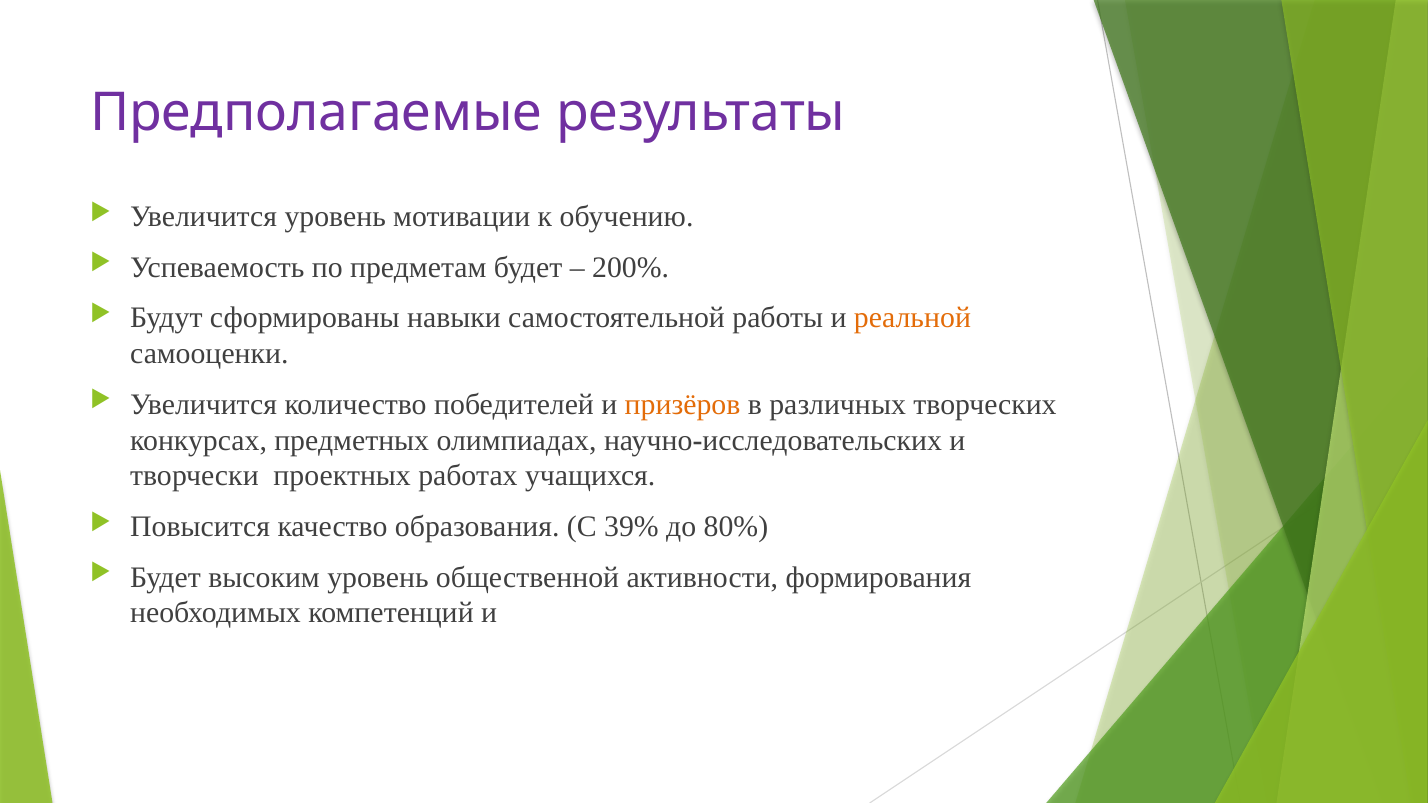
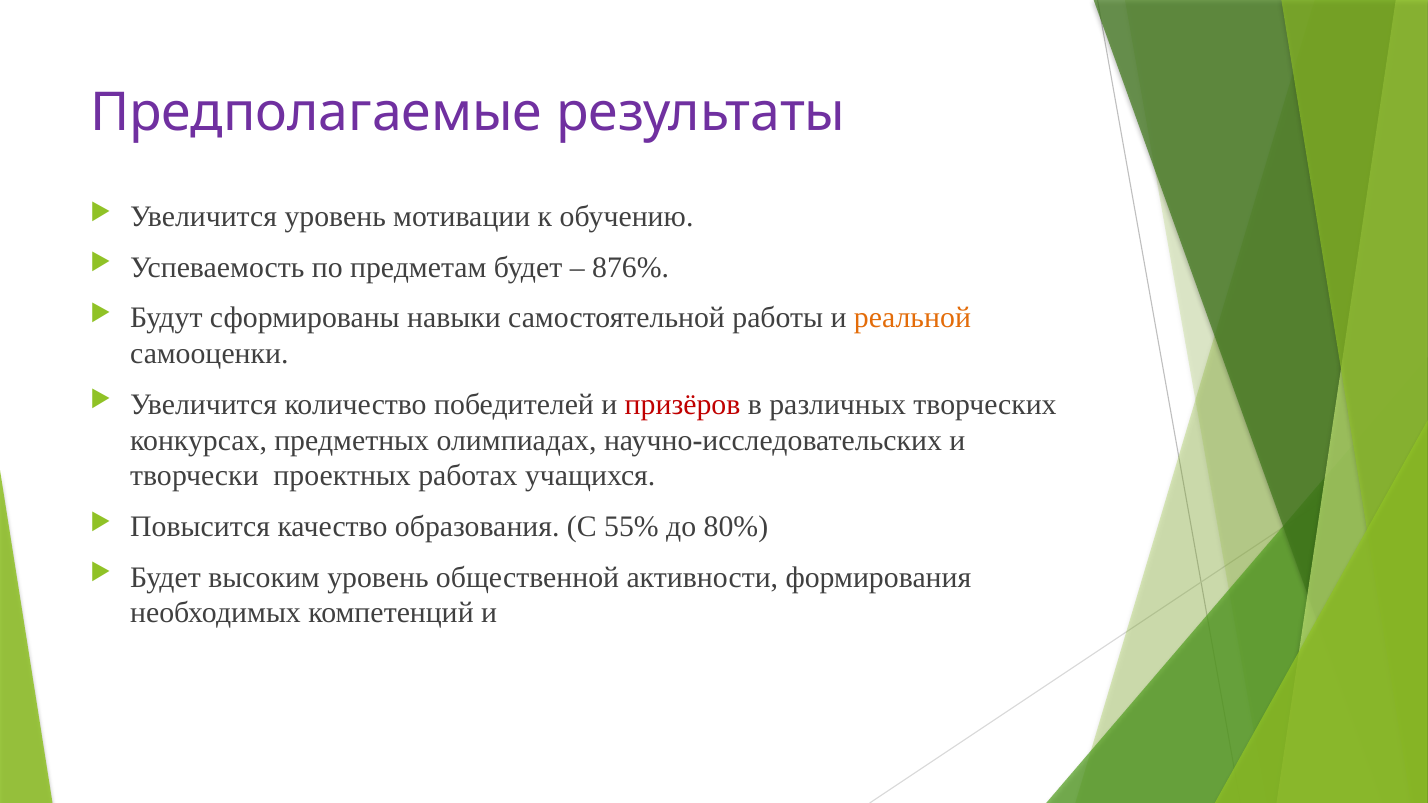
200%: 200% -> 876% (631, 268)
призёров colour: orange -> red (683, 405)
39%: 39% -> 55% (631, 527)
